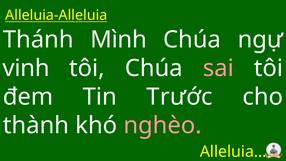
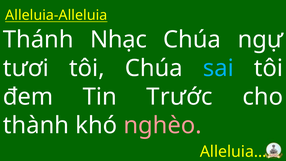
Mình: Mình -> Nhạc (118, 40)
vinh: vinh -> tươi (26, 68)
sai colour: pink -> light blue (218, 68)
